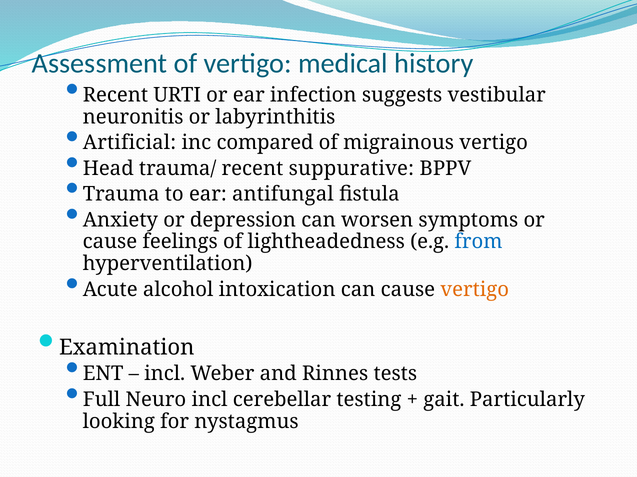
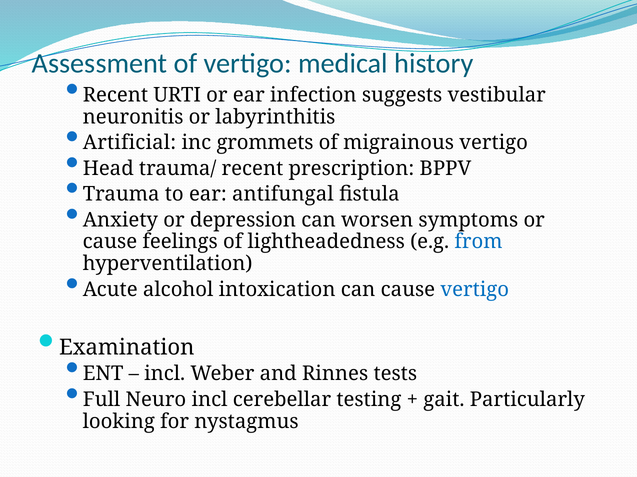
compared: compared -> grommets (265, 143)
suppurative: suppurative -> prescription (351, 169)
vertigo colour: orange -> blue (475, 290)
